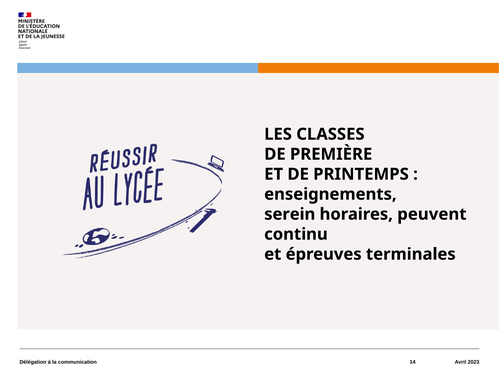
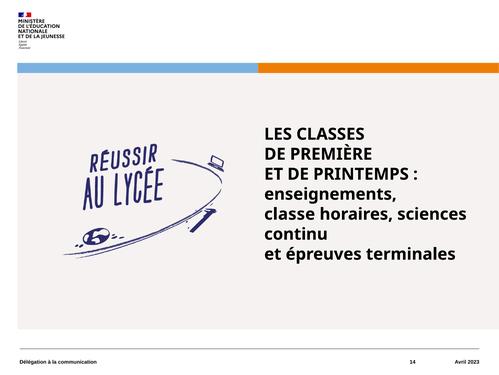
serein: serein -> classe (290, 214)
peuvent: peuvent -> sciences (432, 214)
